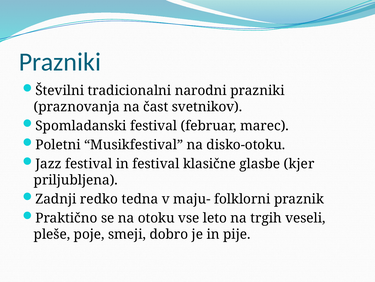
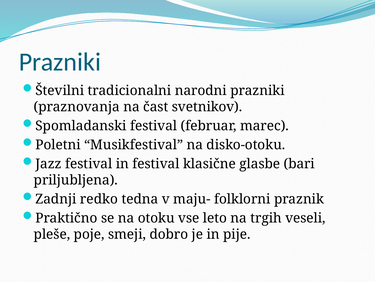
kjer: kjer -> bari (299, 163)
